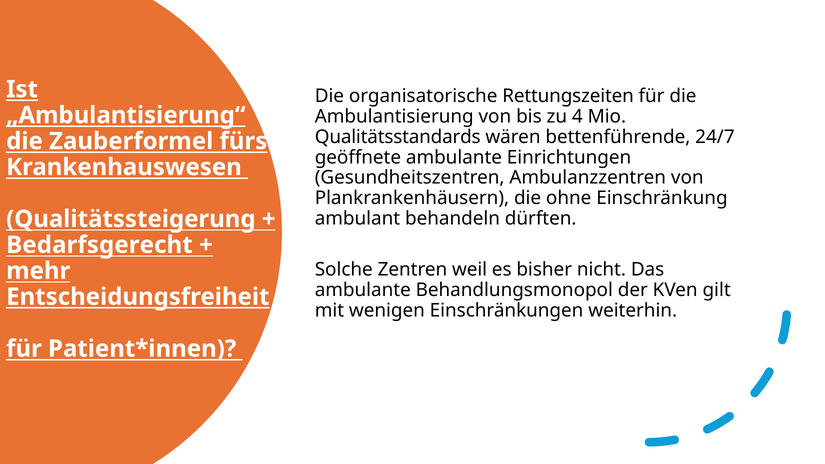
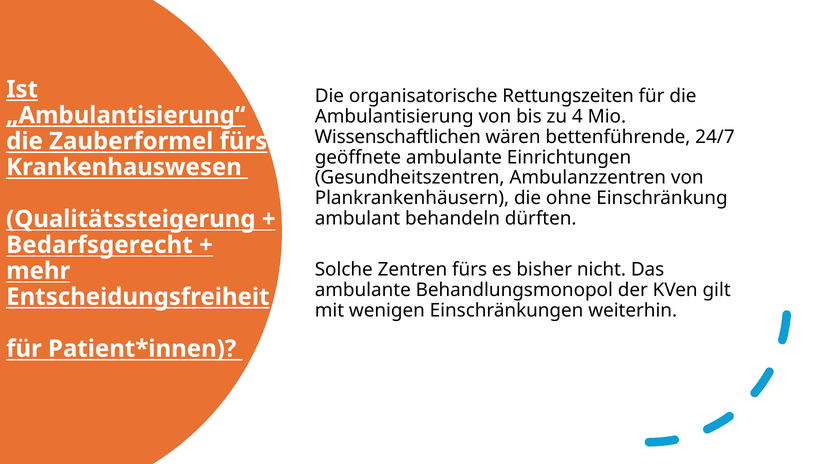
Qualitätsstandards: Qualitätsstandards -> Wissenschaftlichen (398, 137)
Zentren weil: weil -> fürs (470, 270)
